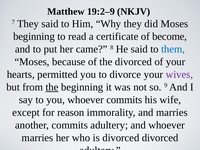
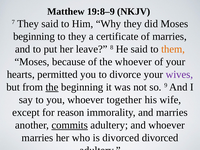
19:2–9: 19:2–9 -> 19:8–9 (101, 12)
to read: read -> they (77, 36)
of become: become -> marries (170, 36)
came: came -> leave (92, 49)
them colour: blue -> orange (173, 49)
the divorced: divorced -> whoever (133, 62)
whoever commits: commits -> together (124, 100)
commits underline: none -> present (70, 125)
